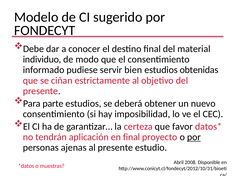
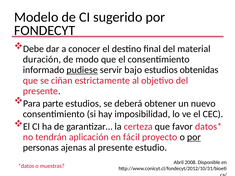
individuo: individuo -> duración (42, 59)
pudiese underline: none -> present (82, 70)
bien: bien -> bajo (133, 70)
en final: final -> fácil (131, 137)
